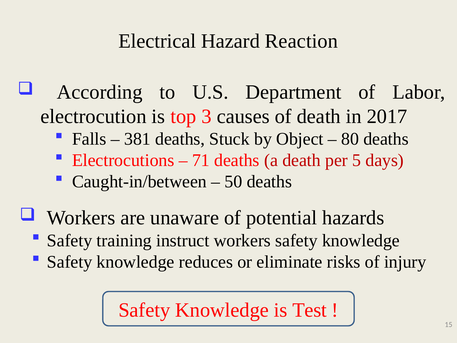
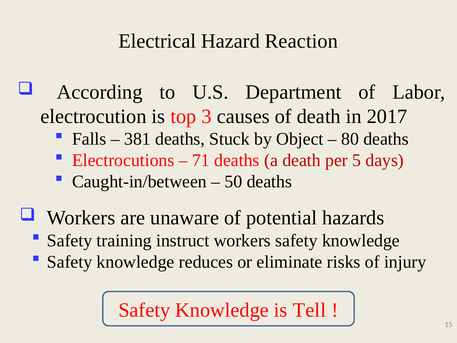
Test: Test -> Tell (309, 310)
